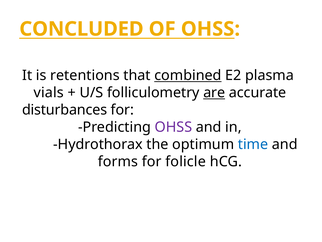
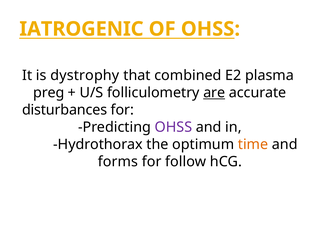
CONCLUDED: CONCLUDED -> IATROGENIC (81, 29)
retentions: retentions -> dystrophy (85, 75)
combined underline: present -> none (188, 75)
vials: vials -> preg (49, 92)
time colour: blue -> orange (253, 144)
folicle: folicle -> follow (186, 161)
